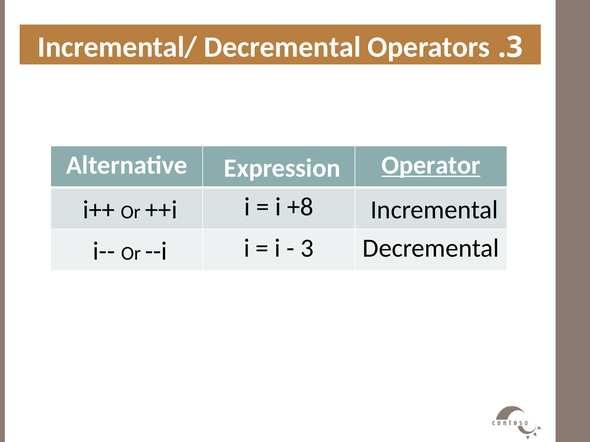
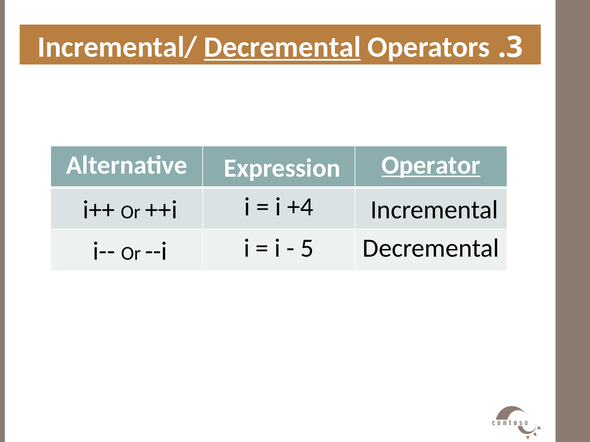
Decremental underline: none -> present (282, 47)
+8: +8 -> +4 (300, 207)
3: 3 -> 5 (307, 249)
